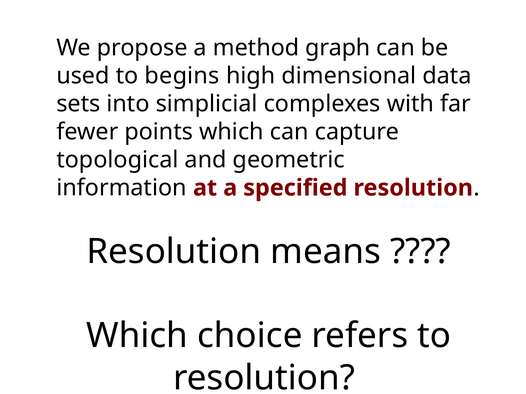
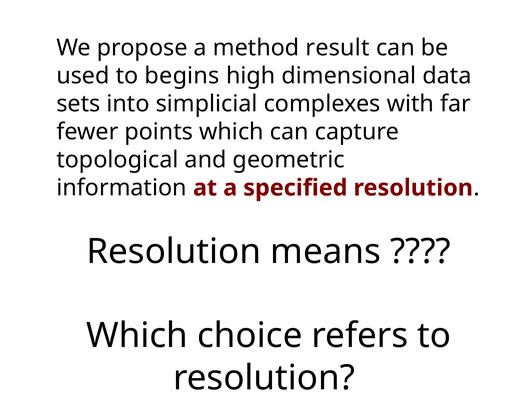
graph: graph -> result (338, 48)
